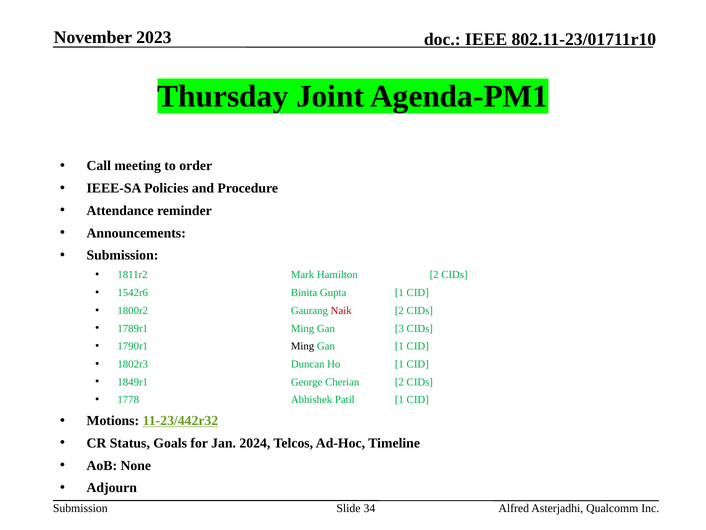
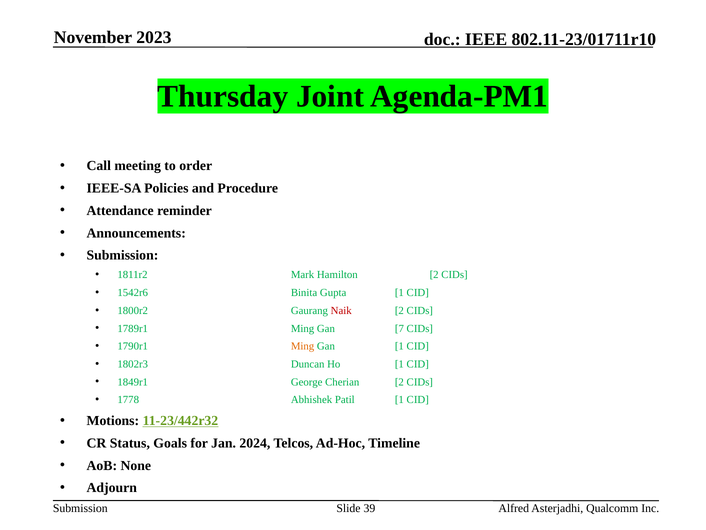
3: 3 -> 7 (399, 328)
Ming colour: black -> orange (303, 346)
34: 34 -> 39 (369, 508)
